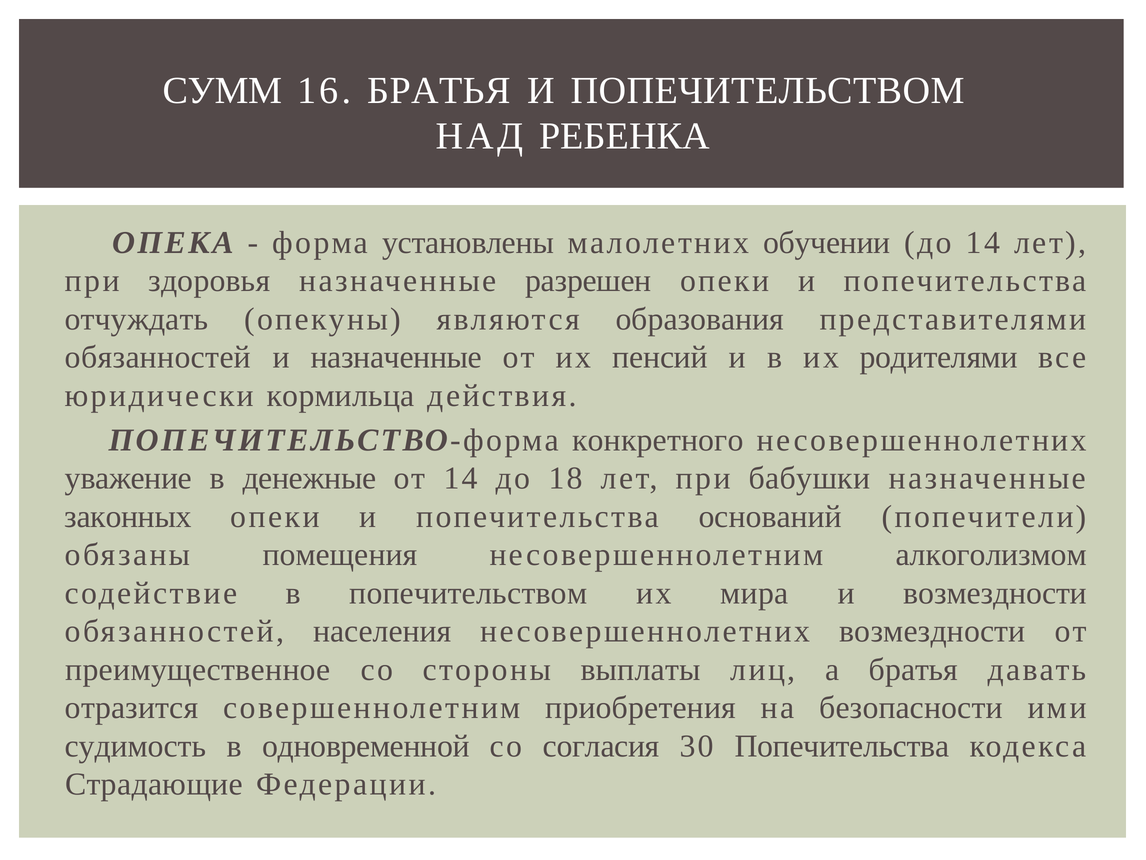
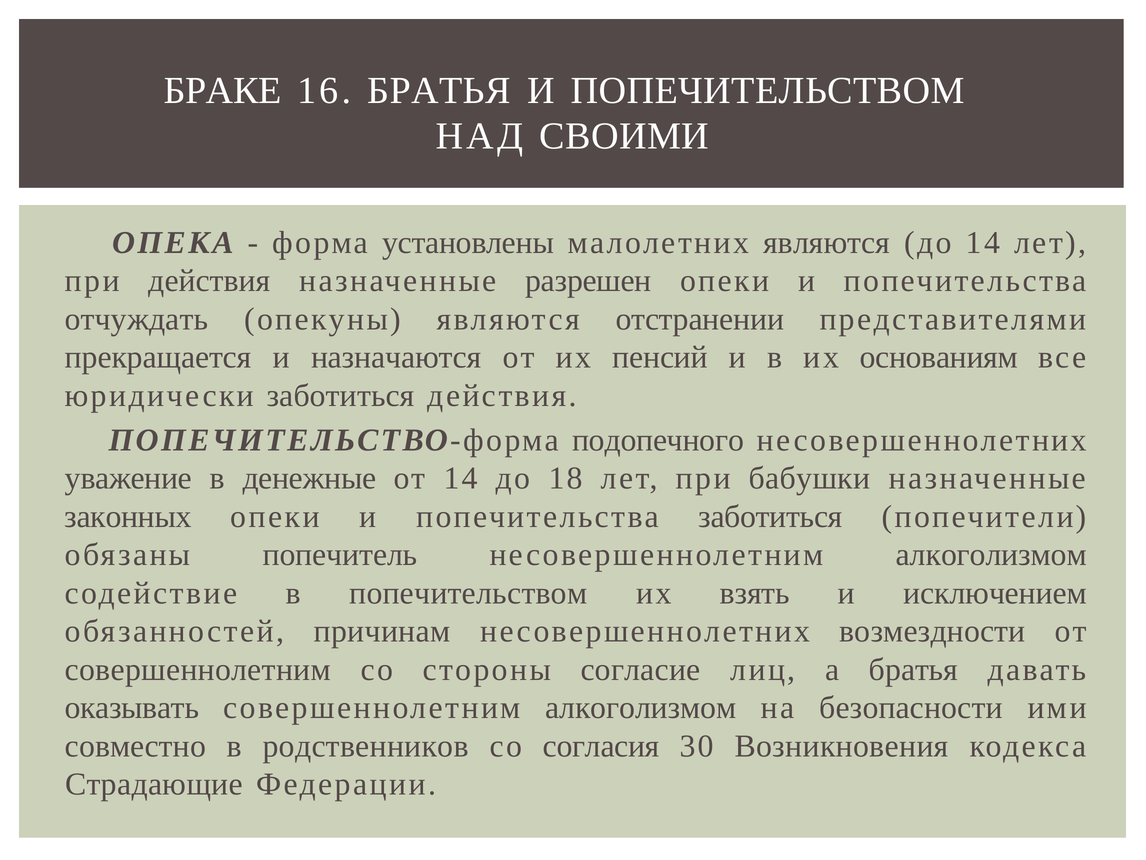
СУММ: СУММ -> БРАКЕ (223, 90)
РЕБЕНКА: РЕБЕНКА -> СВОИМИ (624, 136)
малолетних обучении: обучении -> являются (827, 243)
при здоровья: здоровья -> действия (209, 281)
образования: образования -> отстранении (700, 319)
обязанностей: обязанностей -> прекращается (158, 357)
и назначенные: назначенные -> назначаются (396, 357)
родителями: родителями -> основаниям (939, 357)
юридически кормильца: кормильца -> заботиться (341, 395)
конкретного: конкретного -> подопечного (658, 440)
попечительства оснований: оснований -> заботиться (770, 516)
помещения: помещения -> попечитель (340, 555)
мира: мира -> взять (755, 593)
и возмездности: возмездности -> исключением (995, 593)
населения: населения -> причинам (382, 631)
преимущественное: преимущественное -> совершеннолетним (198, 669)
выплаты: выплаты -> согласие (641, 669)
отразится: отразится -> оказывать (132, 707)
совершеннолетним приобретения: приобретения -> алкоголизмом (641, 707)
судимость: судимость -> совместно (135, 746)
одновременной: одновременной -> родственников (366, 746)
30 Попечительства: Попечительства -> Возникновения (842, 746)
